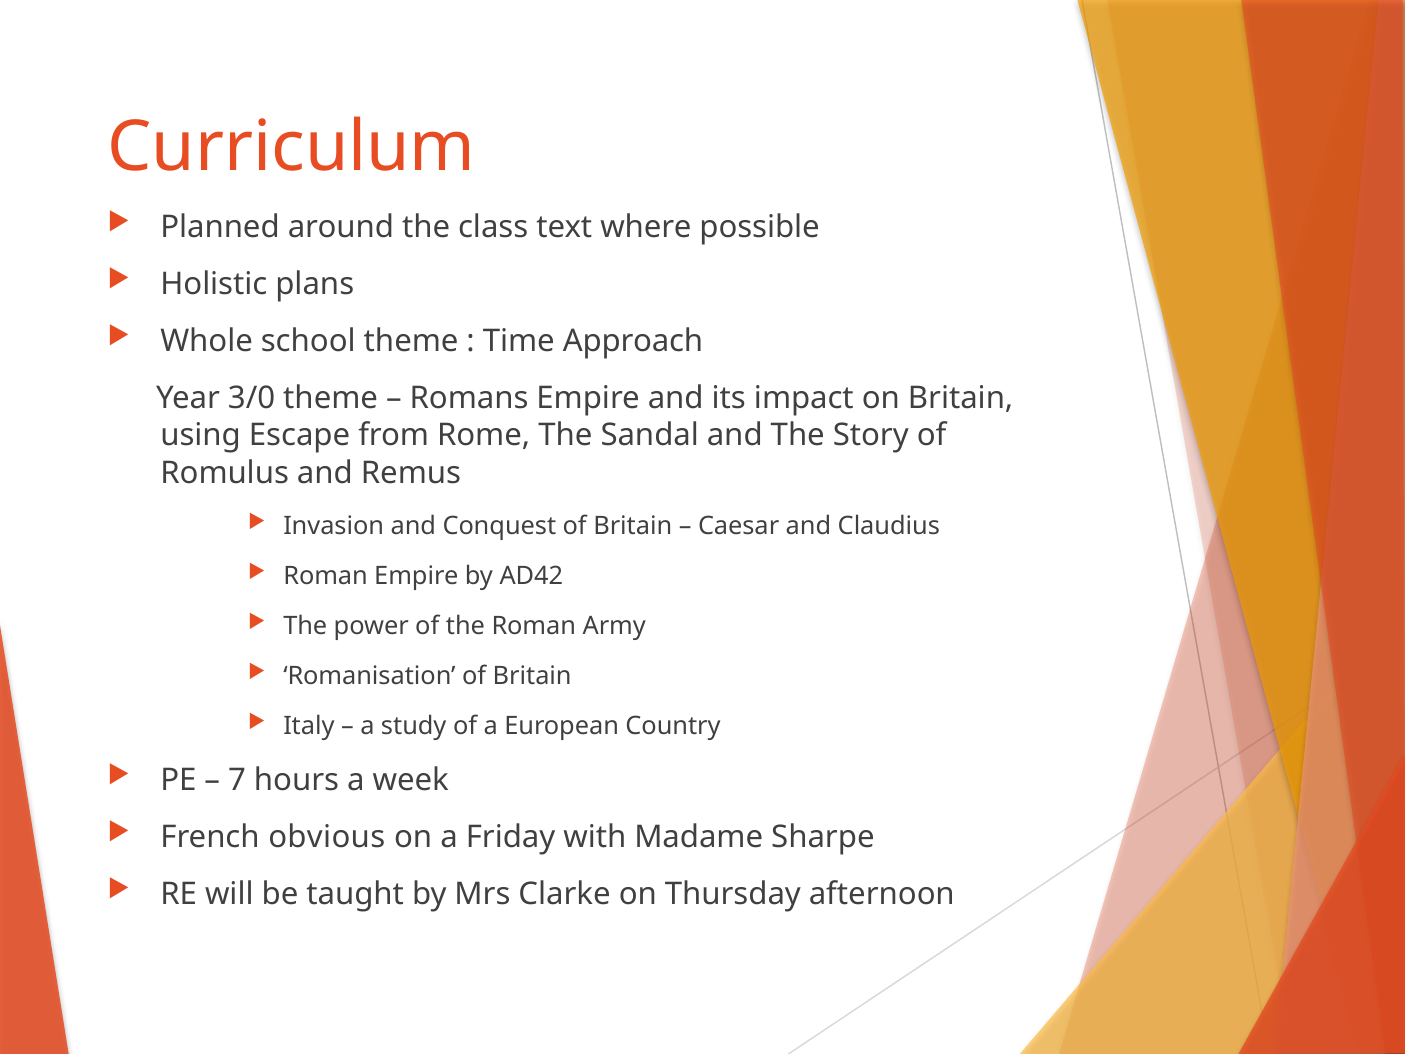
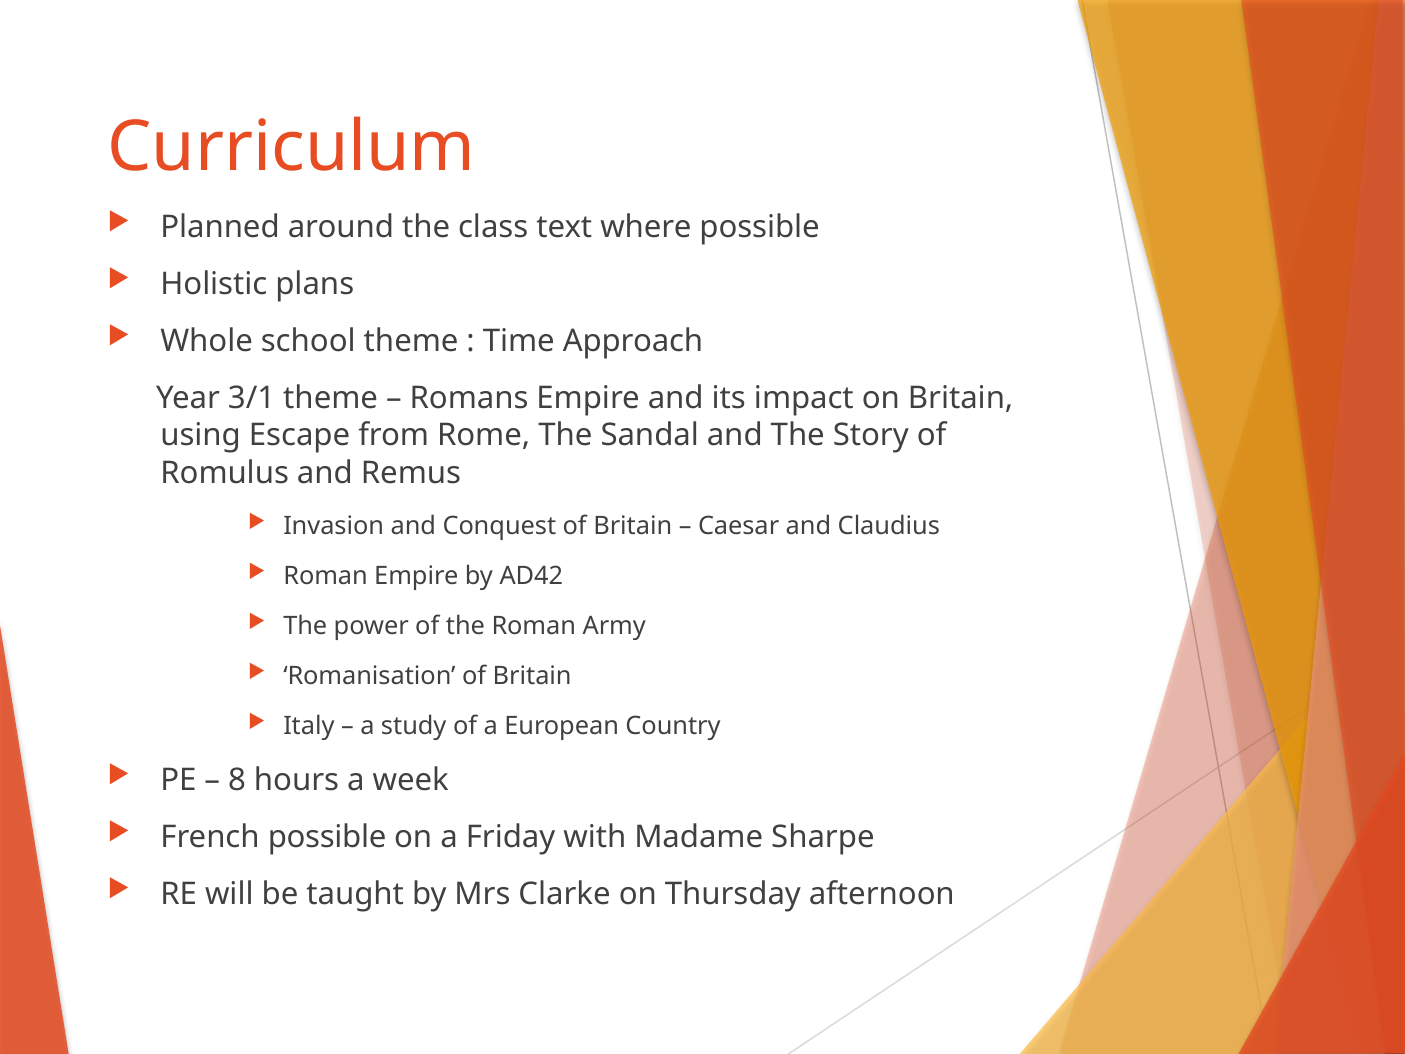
3/0: 3/0 -> 3/1 (252, 398)
7: 7 -> 8 (237, 780)
French obvious: obvious -> possible (327, 837)
